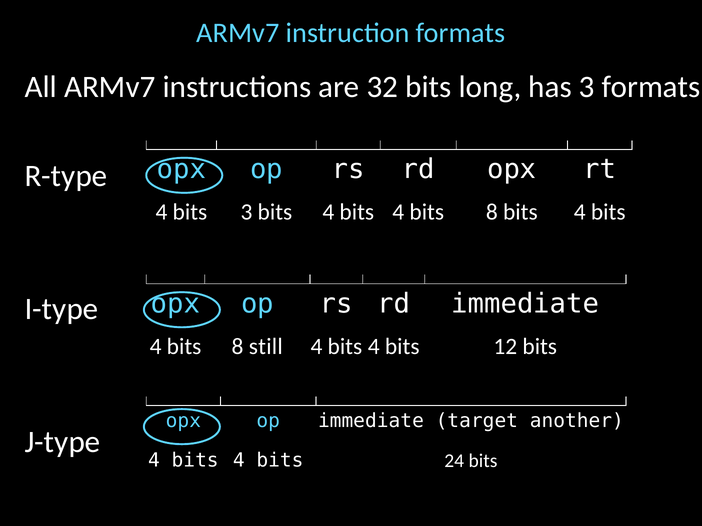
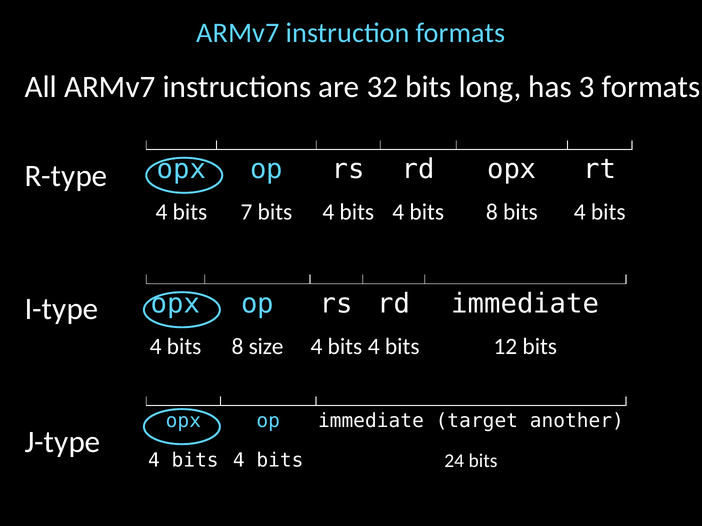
bits 3: 3 -> 7 (246, 212)
still: still -> size (266, 347)
